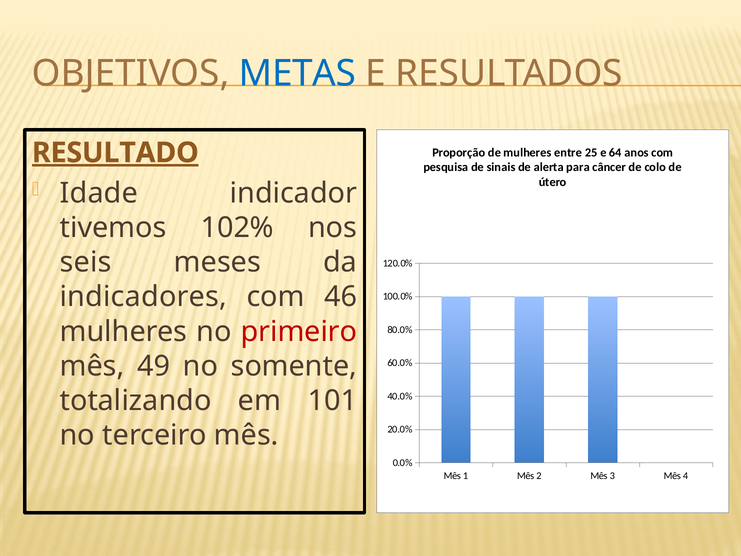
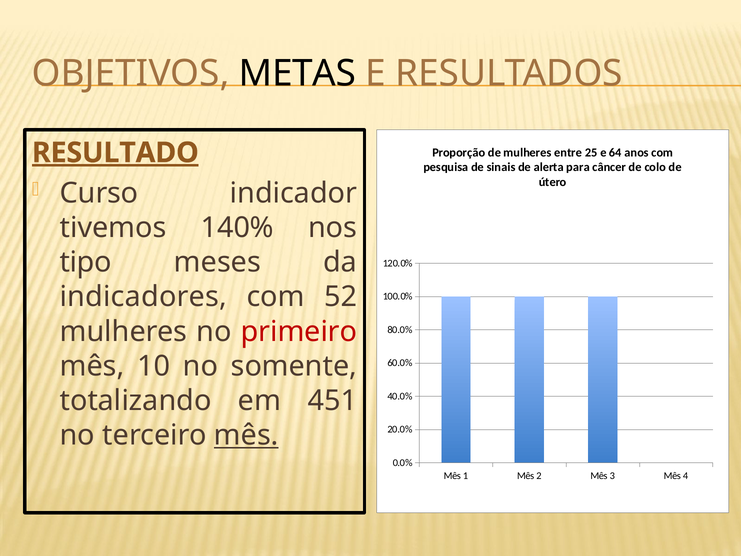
METAS colour: blue -> black (297, 74)
Idade: Idade -> Curso (99, 193)
102%: 102% -> 140% (237, 228)
seis: seis -> tipo (86, 262)
46: 46 -> 52 (341, 297)
49: 49 -> 10 (154, 366)
101: 101 -> 451 (332, 401)
mês underline: none -> present (246, 435)
